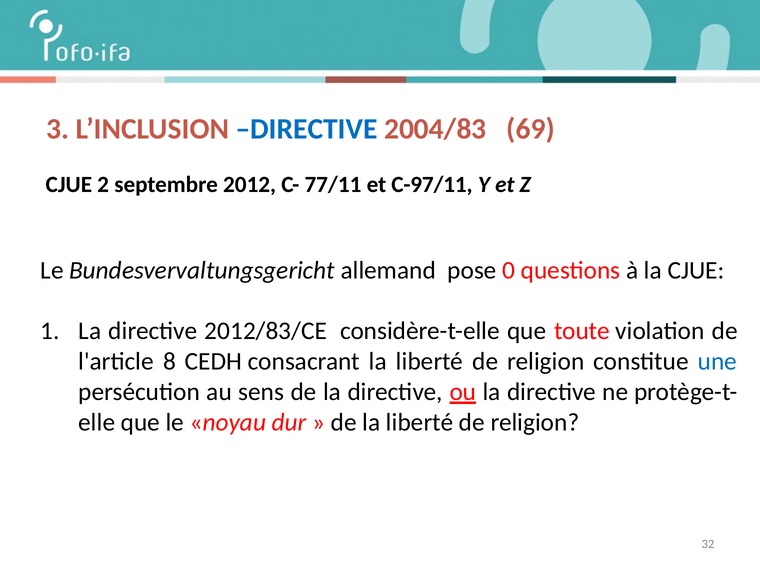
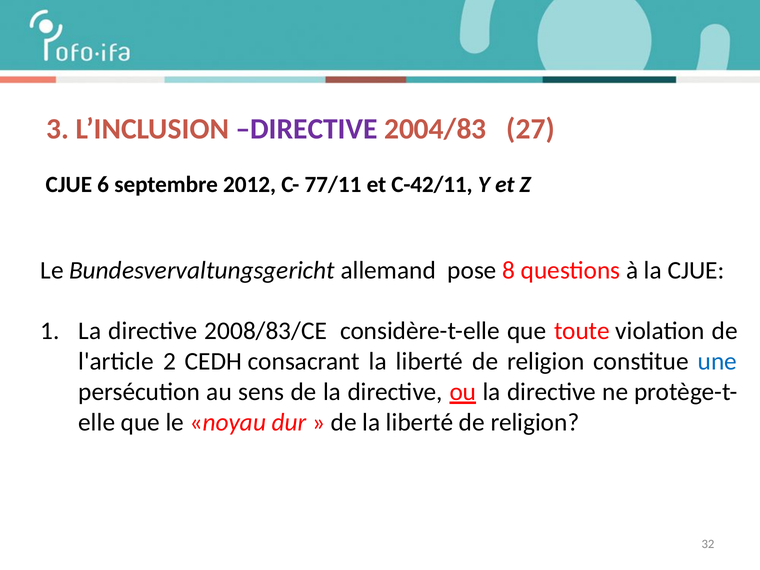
DIRECTIVE colour: blue -> purple (307, 129)
69: 69 -> 27 (531, 129)
2: 2 -> 6 (103, 185)
C-97/11: C-97/11 -> C-42/11 (432, 185)
0: 0 -> 8 (509, 270)
2012/83/CE: 2012/83/CE -> 2008/83/CE (266, 331)
8: 8 -> 2 (169, 361)
